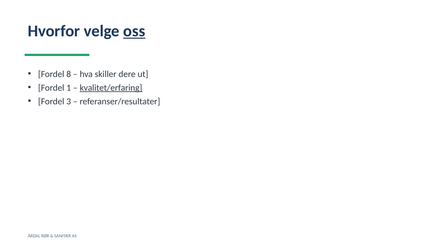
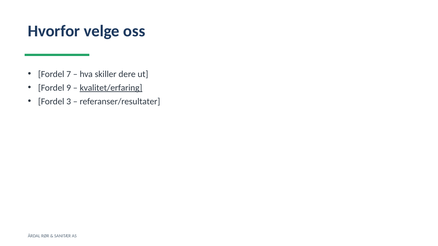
oss underline: present -> none (134, 31)
8: 8 -> 7 (69, 74)
1: 1 -> 9 (69, 88)
